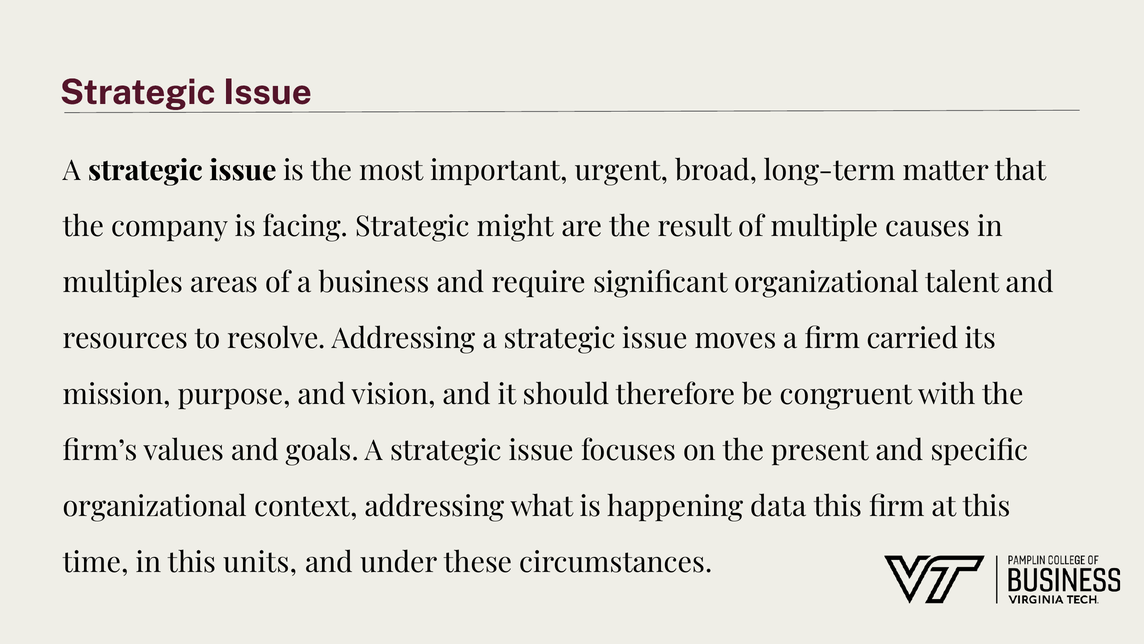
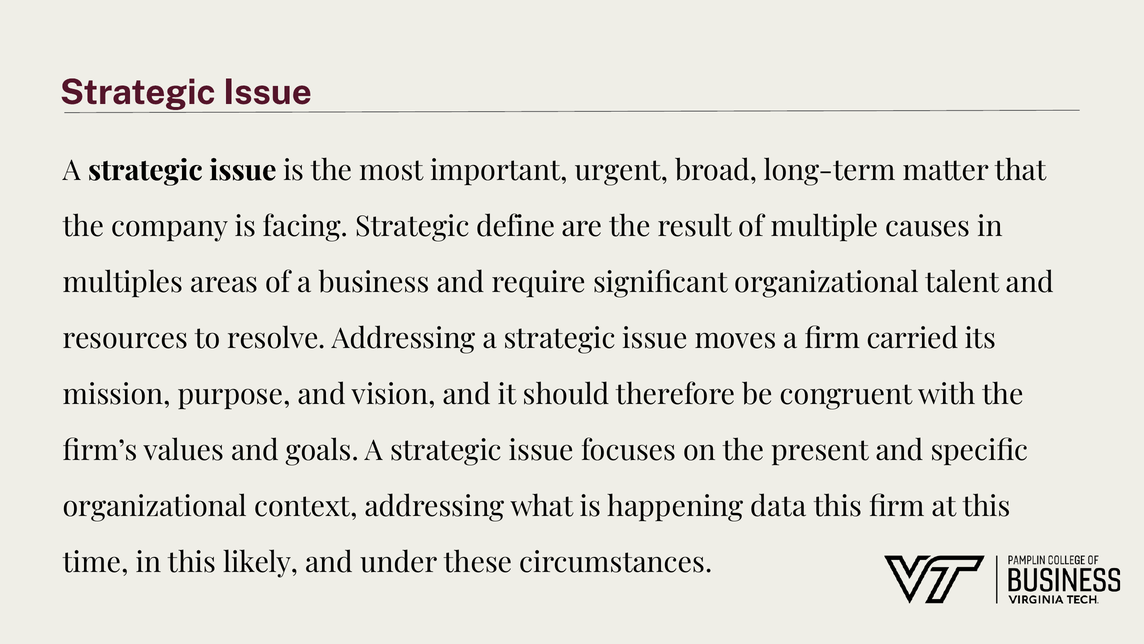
might: might -> define (516, 227)
units: units -> likely (261, 562)
